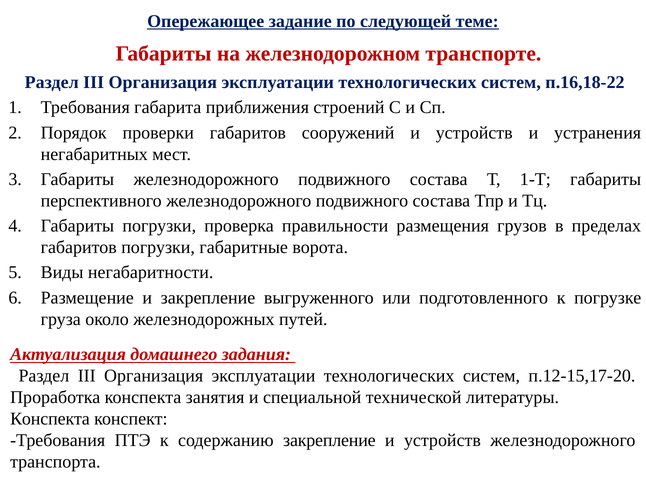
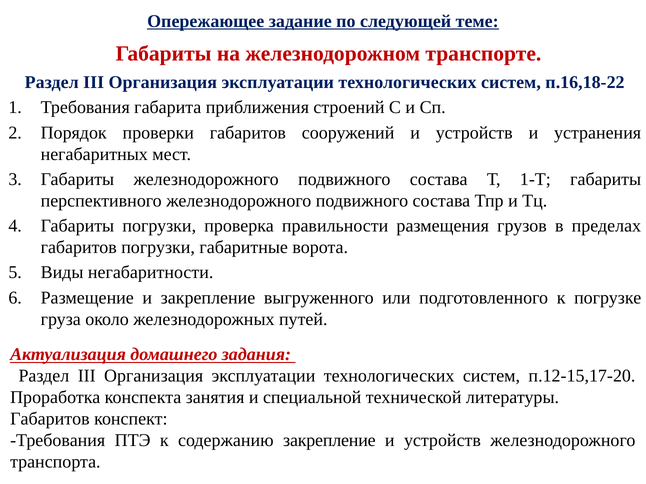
Конспекта: Конспекта -> Габаритов (50, 419)
